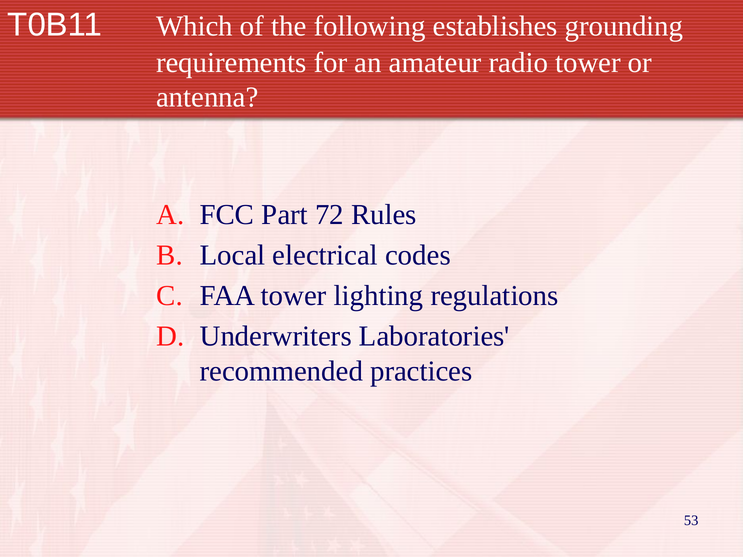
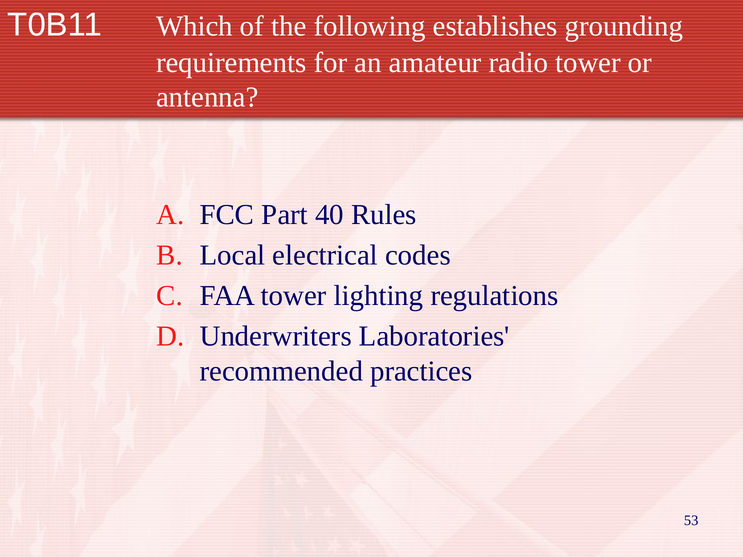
72: 72 -> 40 (329, 215)
